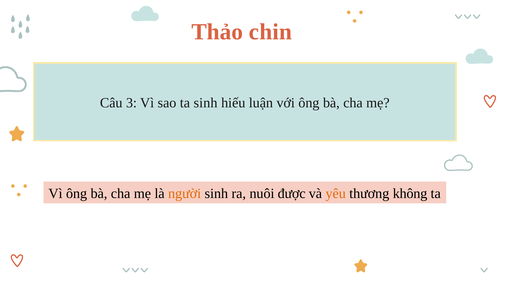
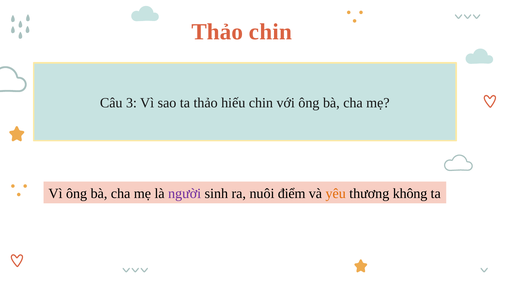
ta sinh: sinh -> thảo (206, 103)
hiếu luận: luận -> chin (261, 103)
người colour: orange -> purple (185, 193)
được: được -> điểm (292, 193)
